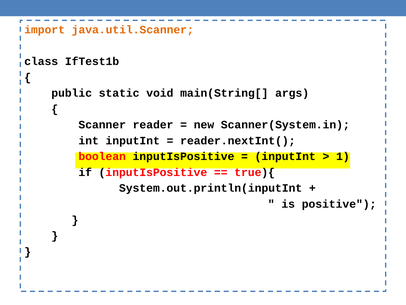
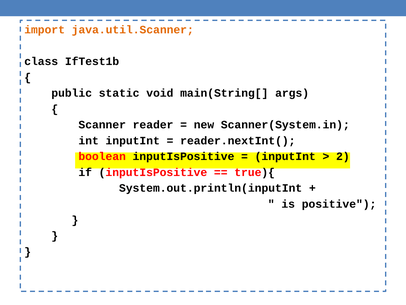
1: 1 -> 2 (343, 156)
